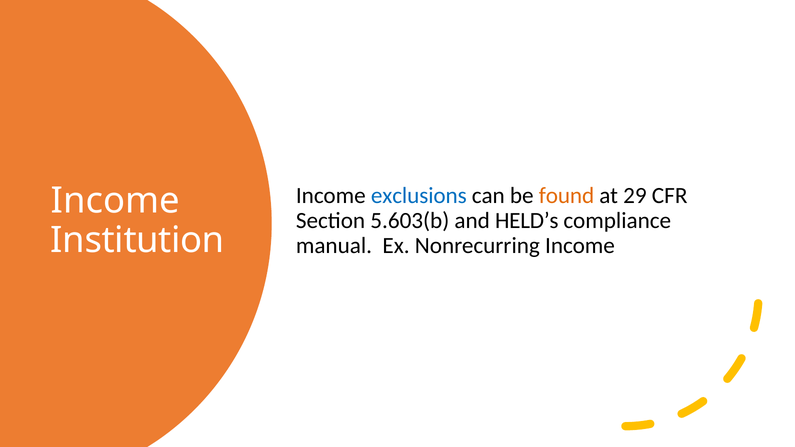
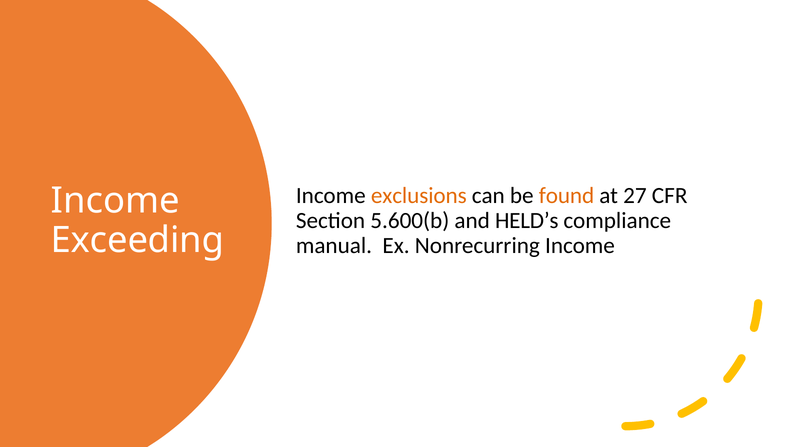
exclusions colour: blue -> orange (419, 196)
29: 29 -> 27 (635, 196)
5.603(b: 5.603(b -> 5.600(b (410, 221)
Institution: Institution -> Exceeding (137, 240)
